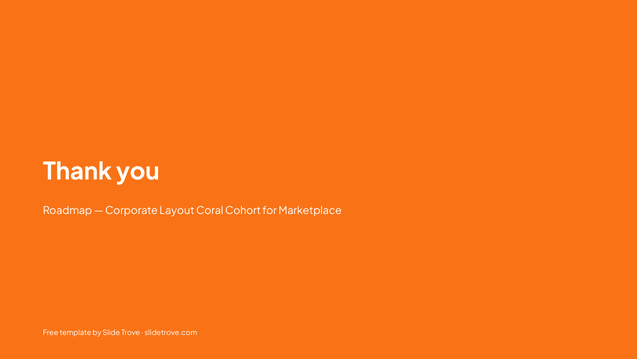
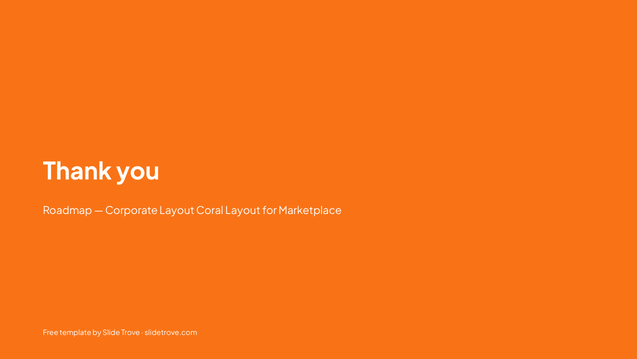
Coral Cohort: Cohort -> Layout (243, 210)
